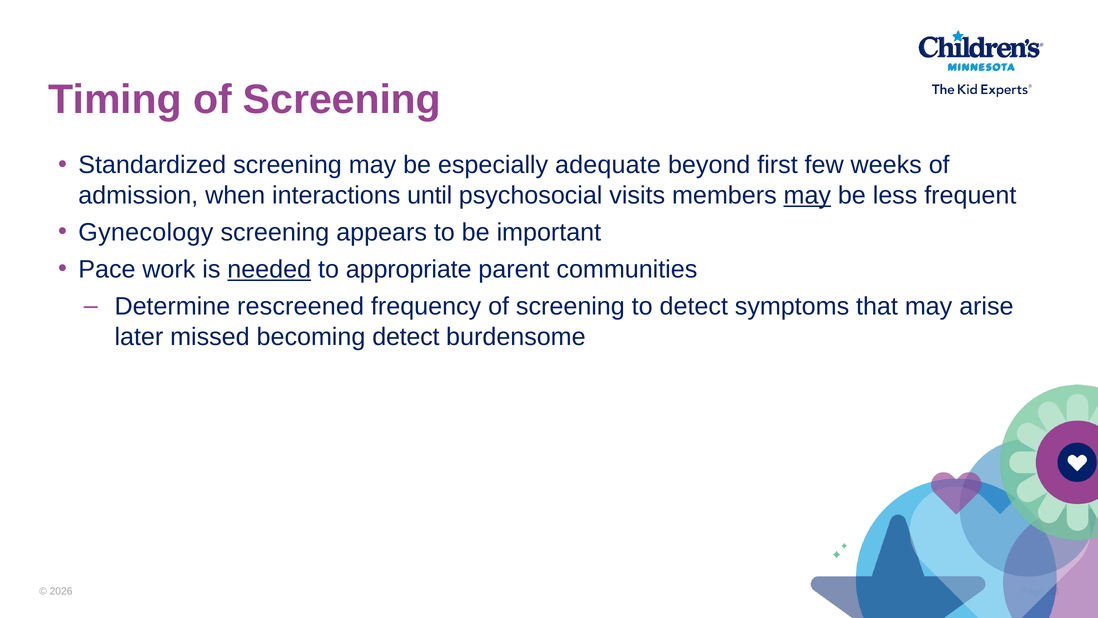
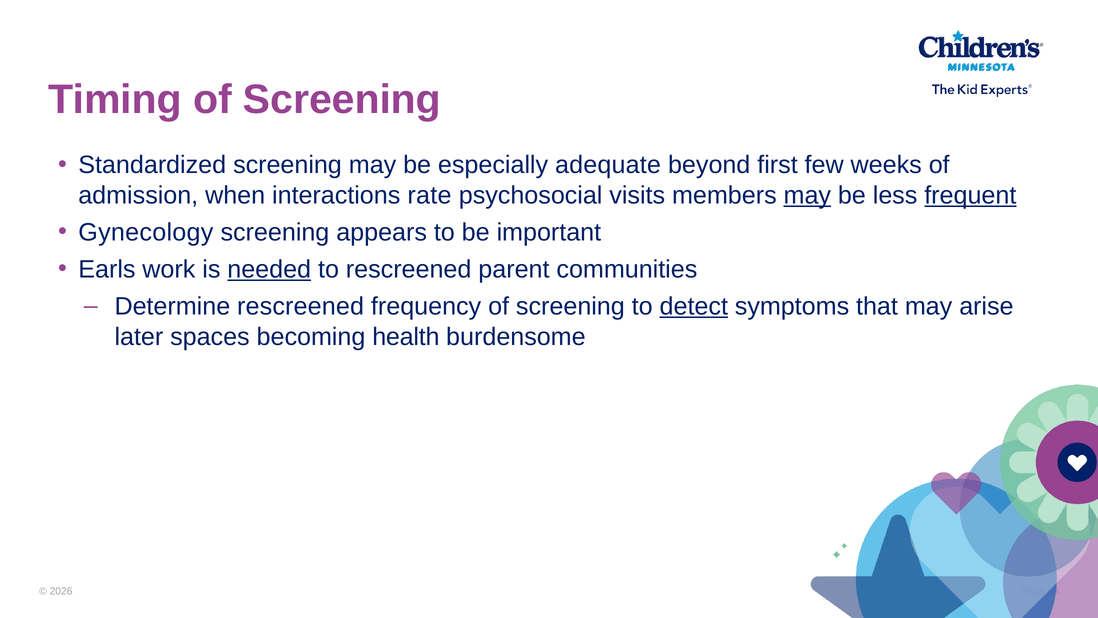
until: until -> rate (429, 195)
frequent underline: none -> present (970, 195)
Pace: Pace -> Earls (107, 269)
to appropriate: appropriate -> rescreened (409, 269)
detect underline: none -> present (694, 306)
missed: missed -> spaces (210, 337)
becoming detect: detect -> health (406, 337)
